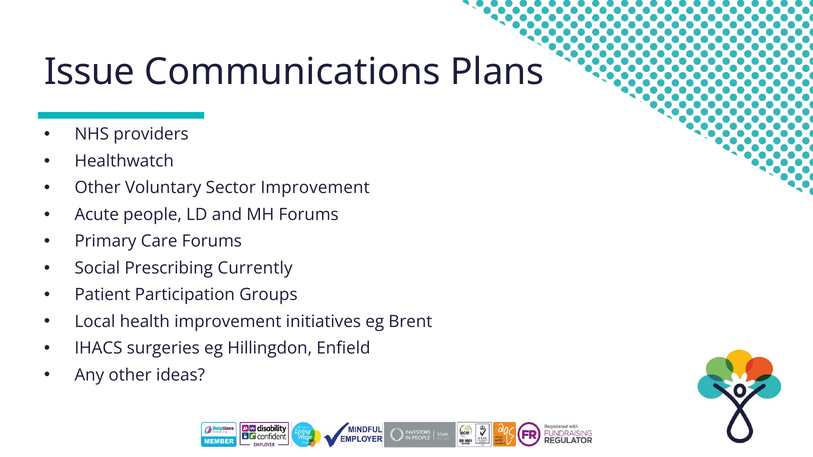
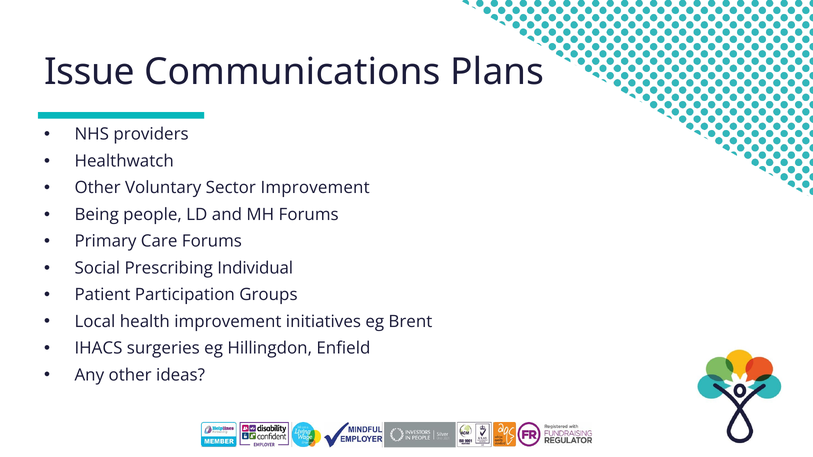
Acute: Acute -> Being (97, 215)
Currently: Currently -> Individual (255, 268)
